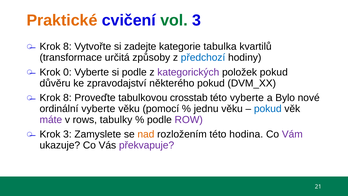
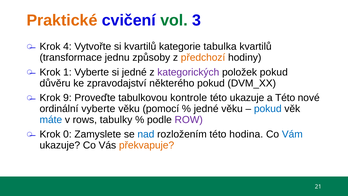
8: 8 -> 4 (67, 47)
si zadejte: zadejte -> kvartilů (140, 47)
určitá: určitá -> jednu (117, 58)
předchozí colour: blue -> orange (203, 58)
0: 0 -> 1 (67, 72)
si podle: podle -> jedné (134, 72)
8: 8 -> 9 (67, 98)
crosstab: crosstab -> kontrole (189, 98)
této vyberte: vyberte -> ukazuje (247, 98)
a Bylo: Bylo -> Této (285, 98)
jednu: jednu -> jedné (206, 109)
máte colour: purple -> blue (51, 120)
Krok 3: 3 -> 0 (67, 134)
nad colour: orange -> blue (146, 134)
Vám colour: purple -> blue (292, 134)
překvapuje colour: purple -> orange (147, 145)
